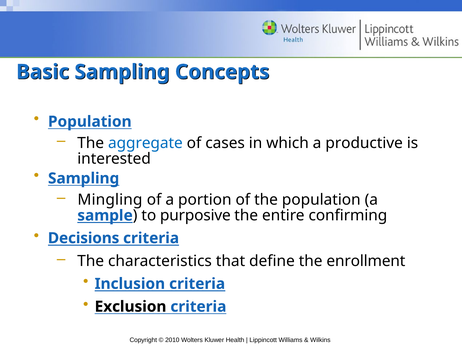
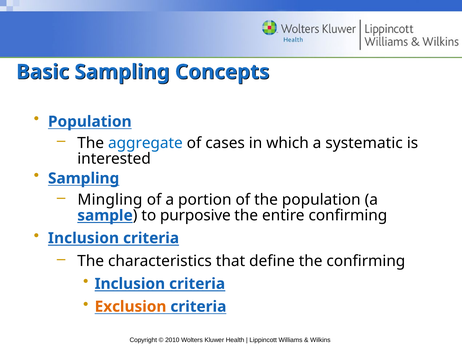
productive: productive -> systematic (364, 143)
Decisions: Decisions -> Inclusion (84, 238)
the enrollment: enrollment -> confirming (366, 261)
Exclusion colour: black -> orange (131, 306)
